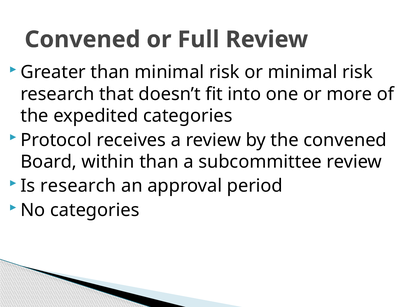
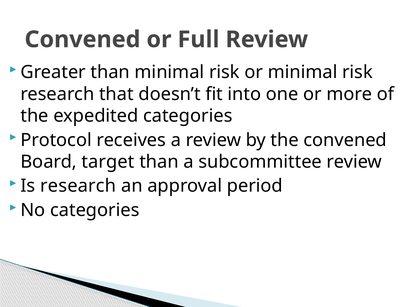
within: within -> target (108, 162)
